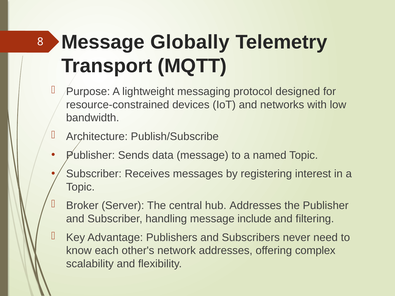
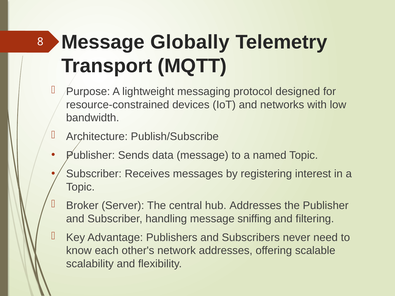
include: include -> sniffing (254, 219)
complex: complex -> scalable (315, 251)
